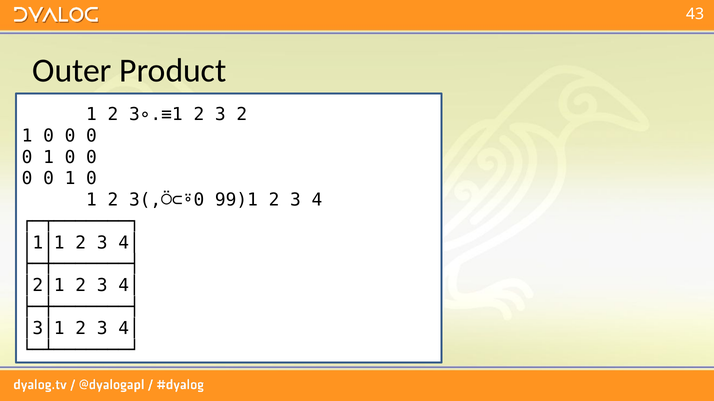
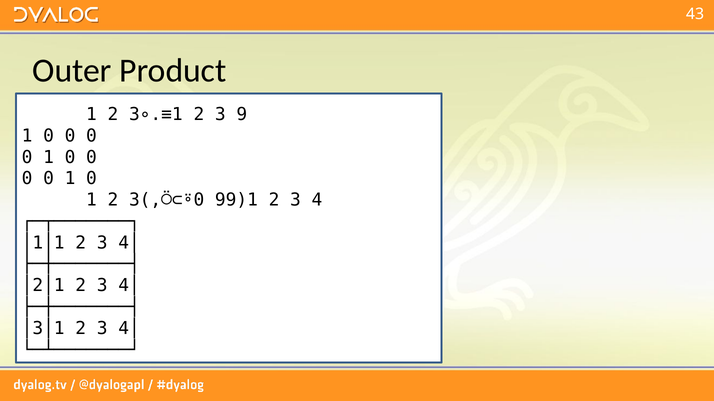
3 2: 2 -> 9 (242, 115)
